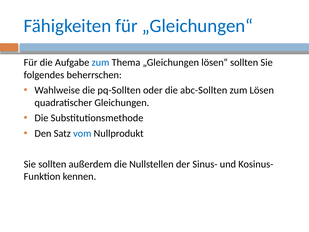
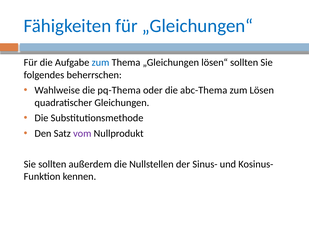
pq-Sollten: pq-Sollten -> pq-Thema (119, 90)
abc-Sollten: abc-Sollten -> abc-Thema (204, 90)
vom colour: blue -> purple (82, 133)
